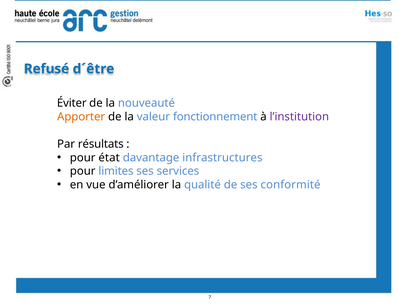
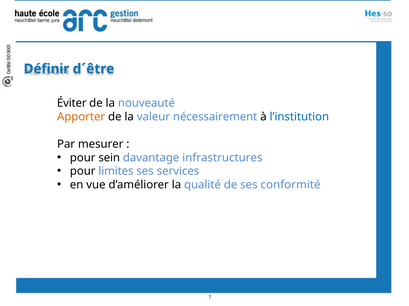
Refusé: Refusé -> Définir (46, 69)
fonctionnement: fonctionnement -> nécessairement (215, 117)
l’institution colour: purple -> blue (299, 117)
résultats: résultats -> mesurer (101, 144)
état: état -> sein (109, 158)
